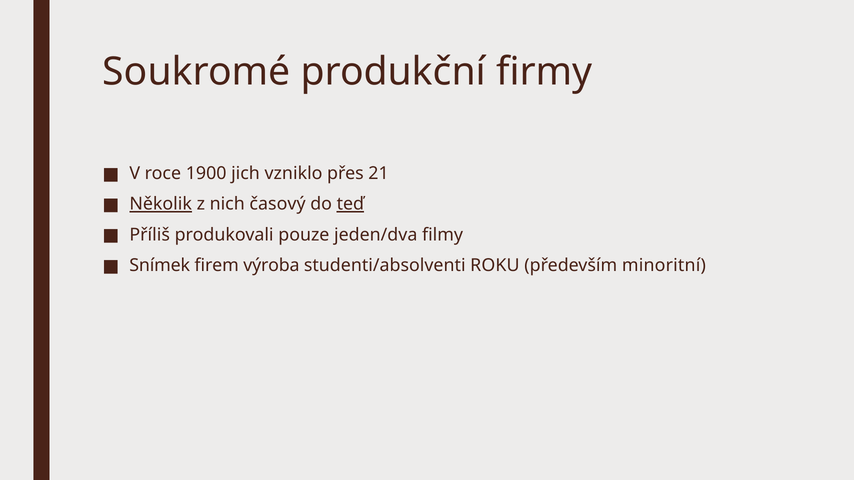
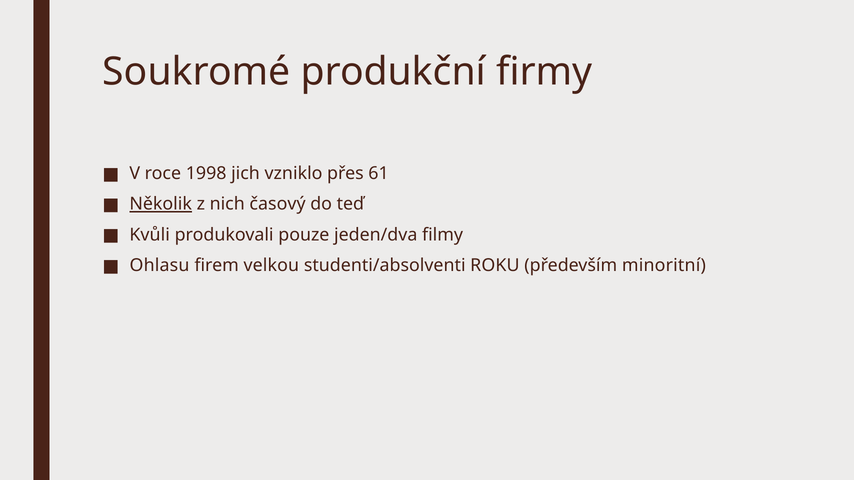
1900: 1900 -> 1998 (206, 174)
21: 21 -> 61 (379, 174)
teď underline: present -> none (350, 204)
Příliš: Příliš -> Kvůli (150, 235)
Snímek: Snímek -> Ohlasu (159, 266)
výroba: výroba -> velkou (271, 266)
